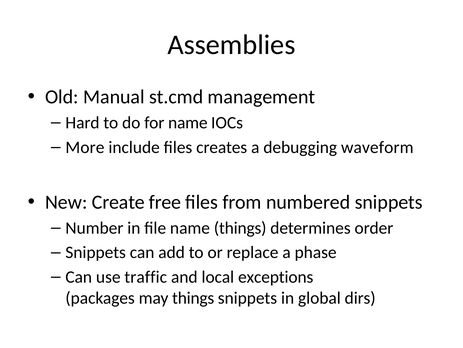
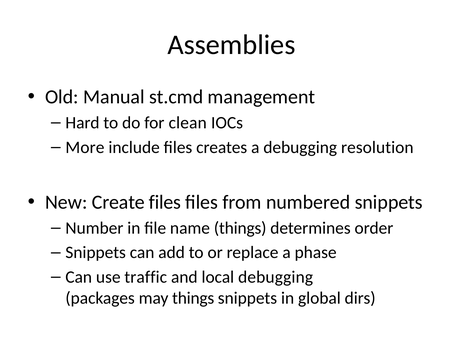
for name: name -> clean (188, 123)
waveform: waveform -> resolution (377, 147)
Create free: free -> files (165, 202)
local exceptions: exceptions -> debugging (276, 276)
